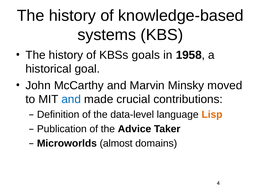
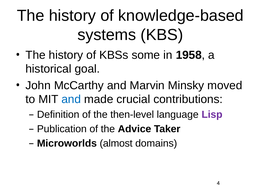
goals: goals -> some (146, 55)
data-level: data-level -> then-level (132, 115)
Lisp colour: orange -> purple (212, 115)
